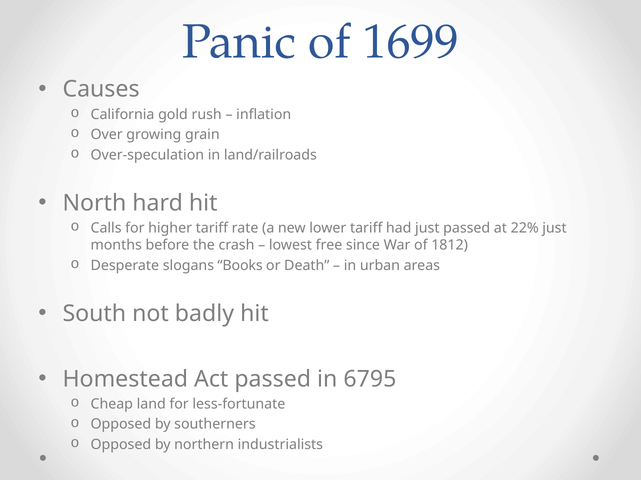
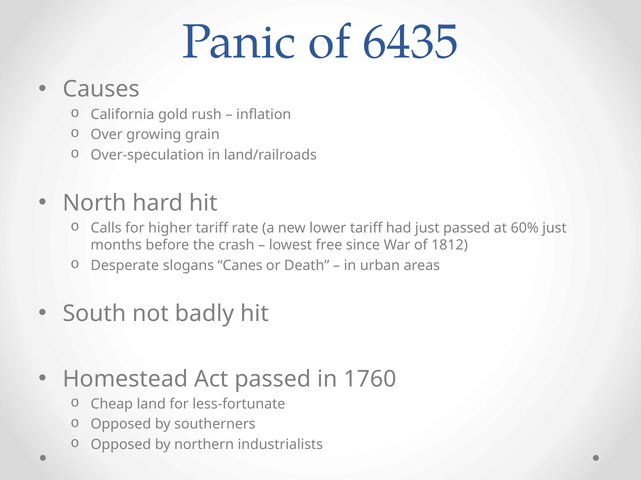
1699: 1699 -> 6435 (411, 42)
22%: 22% -> 60% (525, 228)
Books: Books -> Canes (240, 266)
6795: 6795 -> 1760 (370, 380)
